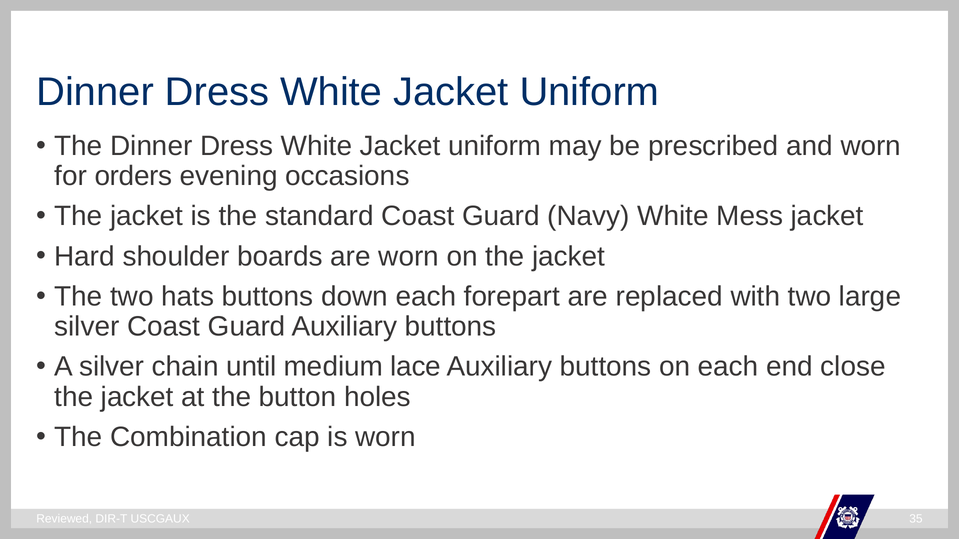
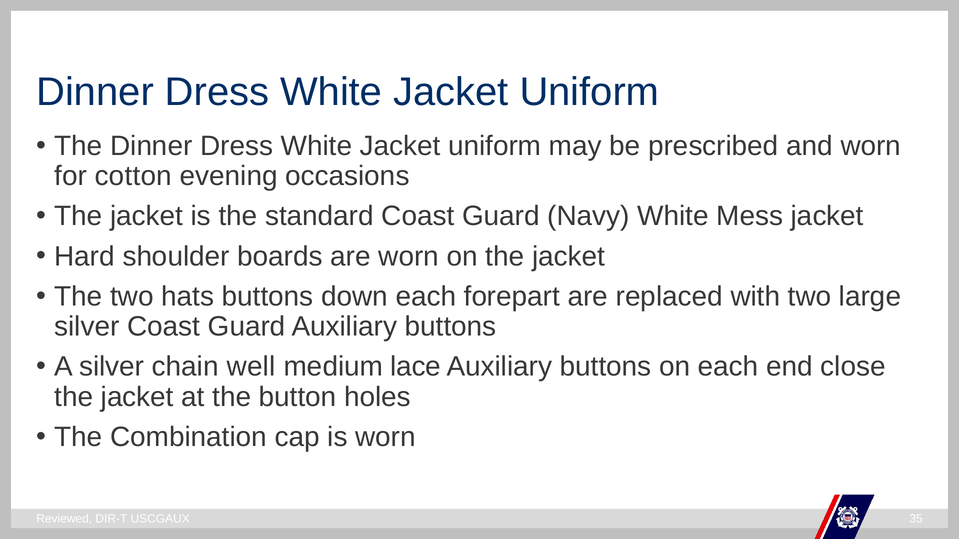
orders: orders -> cotton (133, 176)
until: until -> well (251, 367)
